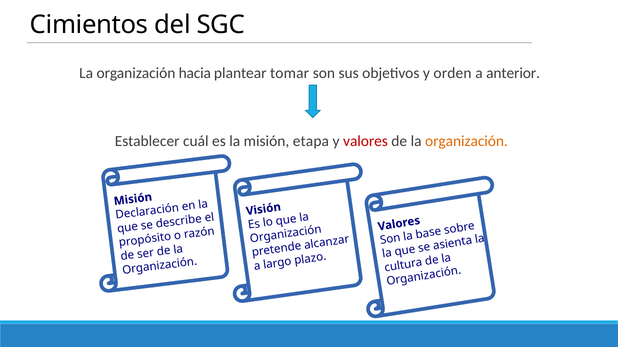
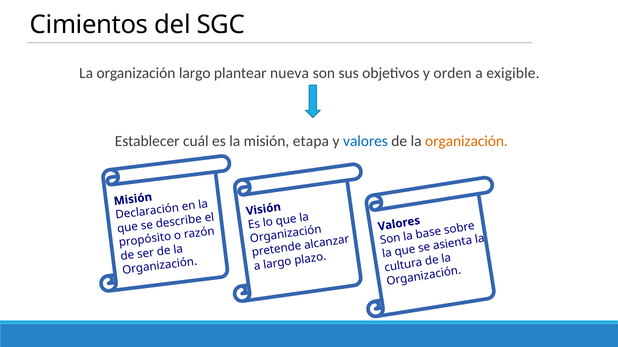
organización hacia: hacia -> largo (195, 73)
tomar: tomar -> nueva (290, 73)
anterior: anterior -> exigible (513, 73)
valores colour: red -> blue (366, 141)
